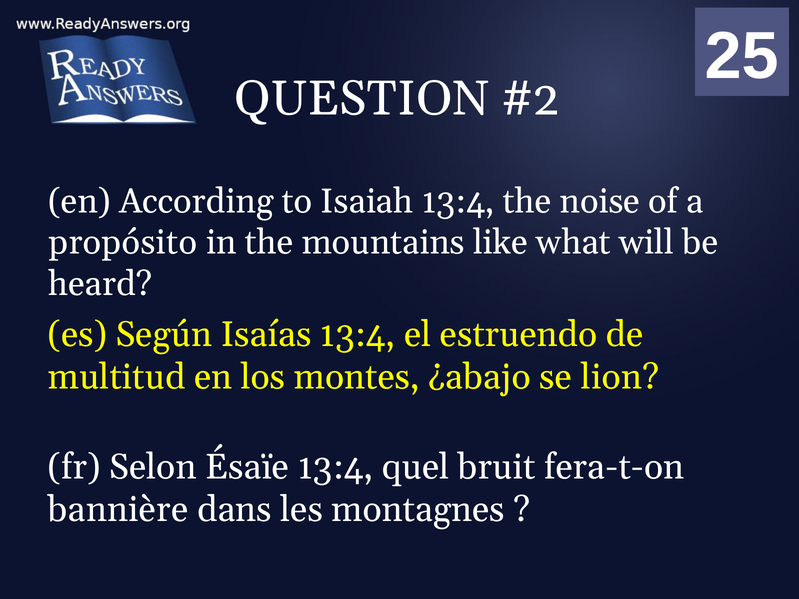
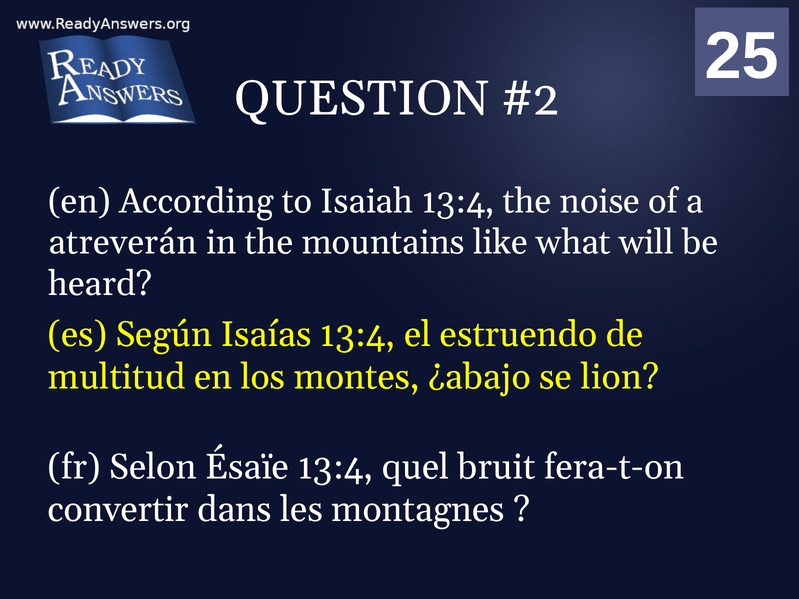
propósito: propósito -> atreverán (123, 243)
bannière: bannière -> convertir (118, 510)
